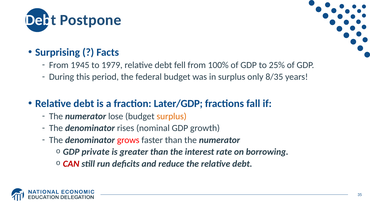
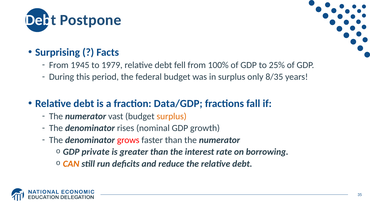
Later/GDP: Later/GDP -> Data/GDP (178, 104)
lose: lose -> vast (116, 116)
CAN colour: red -> orange (71, 164)
